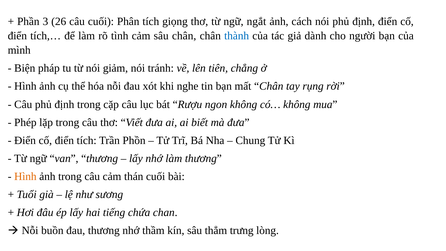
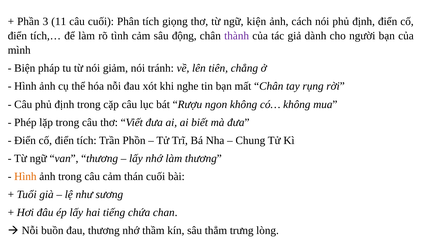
26: 26 -> 11 (59, 22)
ngắt: ngắt -> kiện (256, 22)
sâu chân: chân -> động (184, 36)
thành colour: blue -> purple (237, 36)
